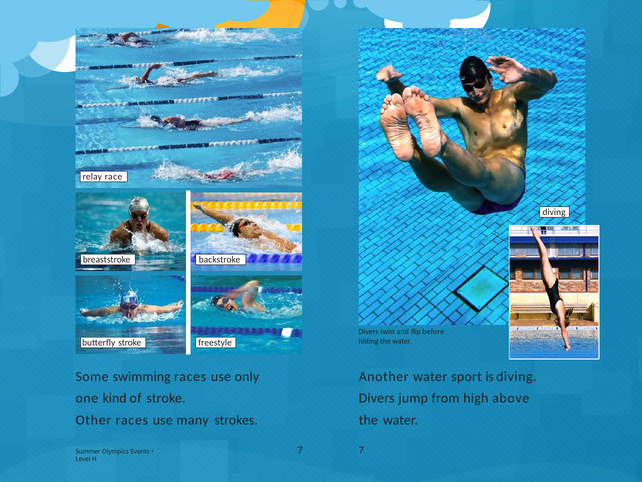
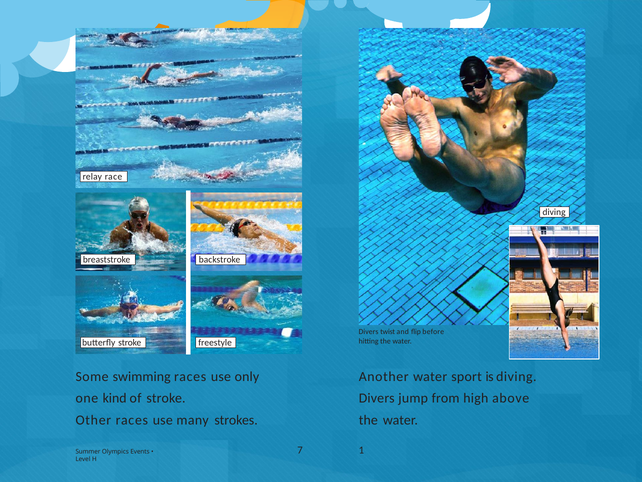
7 7: 7 -> 1 (361, 450)
